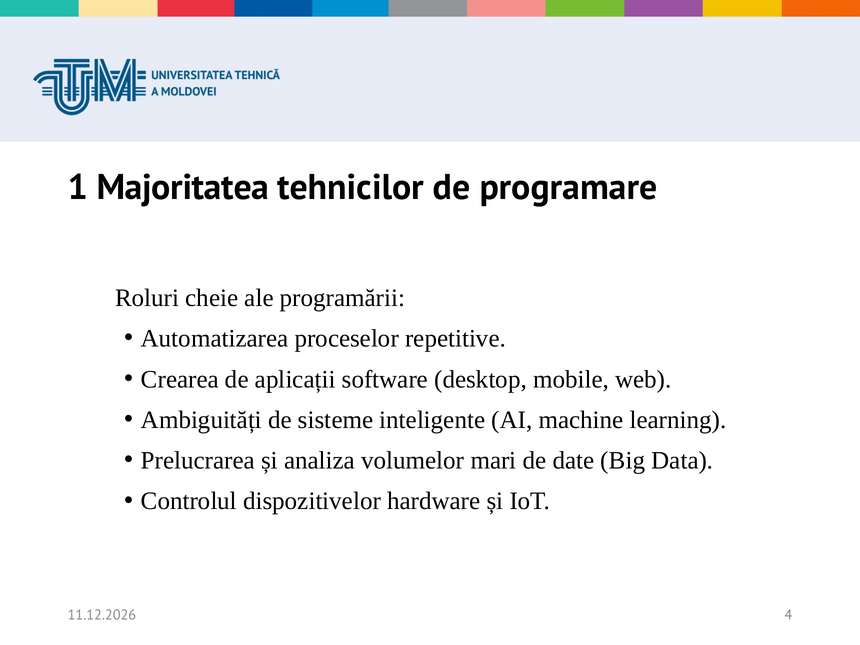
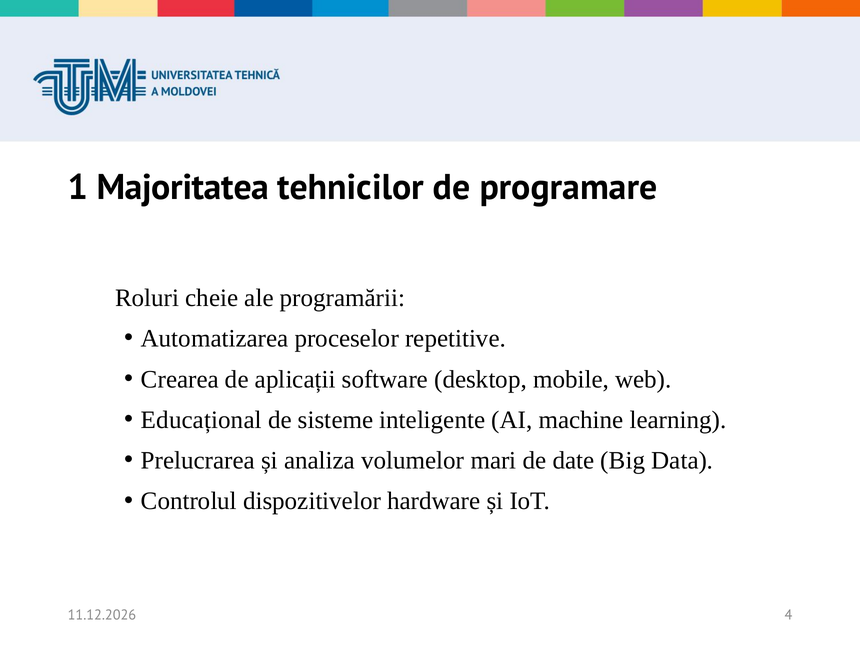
Ambiguități: Ambiguități -> Educațional (201, 420)
